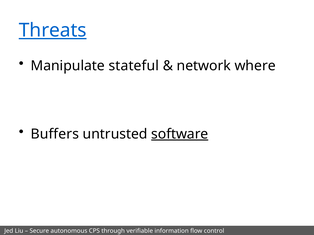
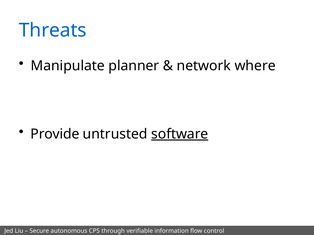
Threats underline: present -> none (53, 30)
stateful: stateful -> planner (134, 66)
Buffers: Buffers -> Provide (55, 134)
